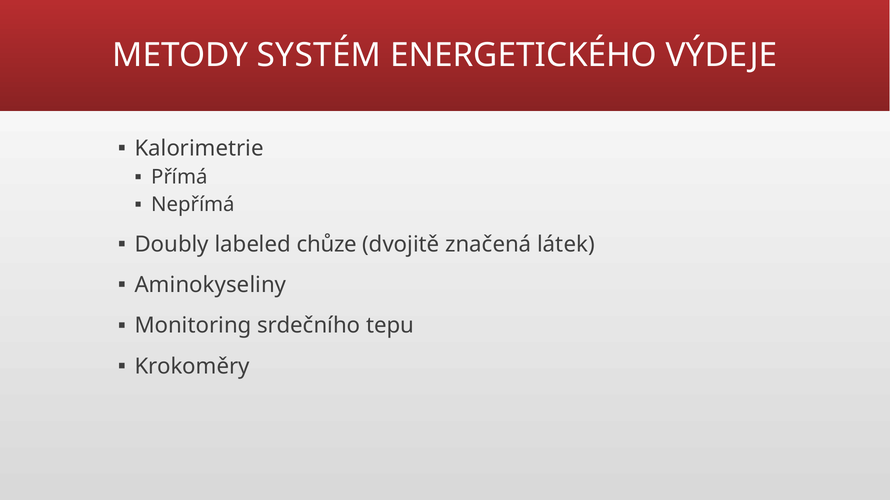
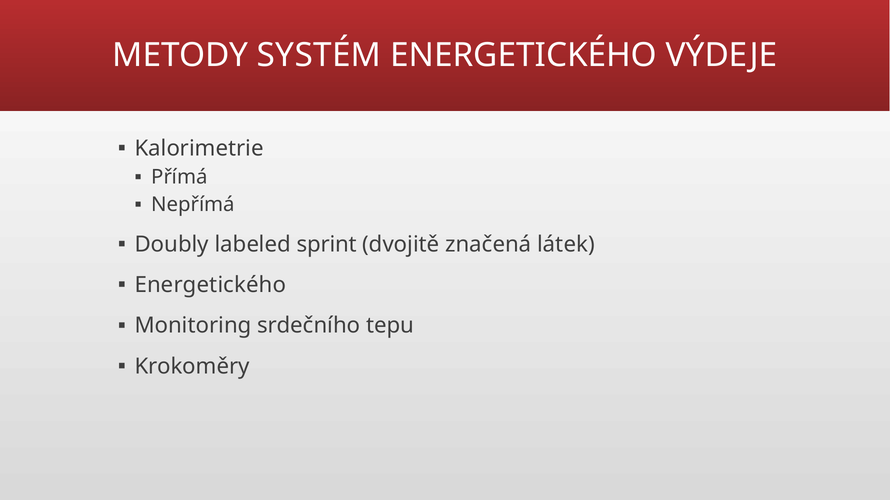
chůze: chůze -> sprint (327, 245)
Aminokyseliny: Aminokyseliny -> Energetického (210, 285)
